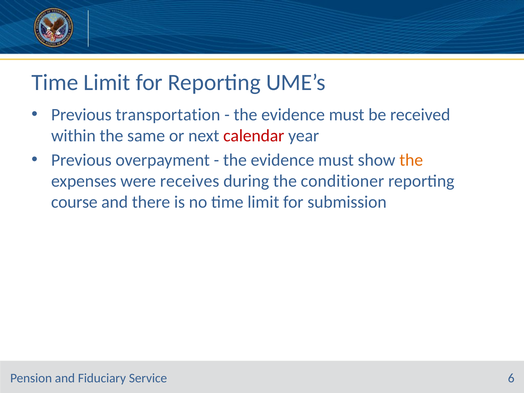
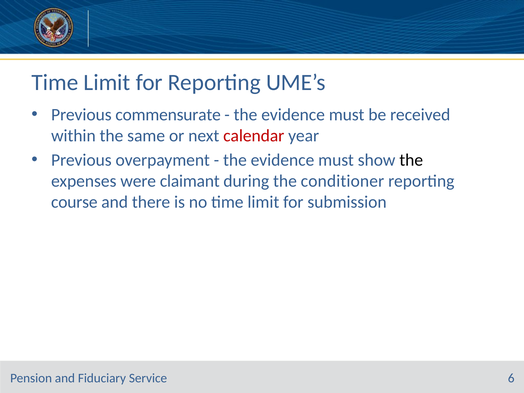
transportation: transportation -> commensurate (168, 115)
the colour: orange -> black (411, 160)
receives: receives -> claimant (190, 181)
